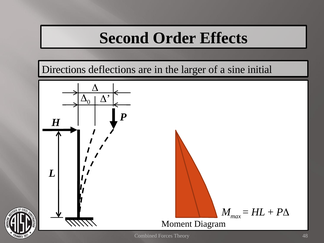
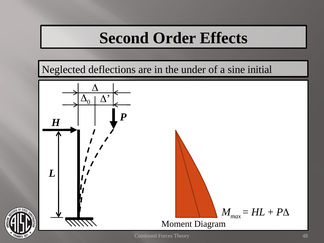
Directions: Directions -> Neglected (64, 69)
larger: larger -> under (193, 69)
